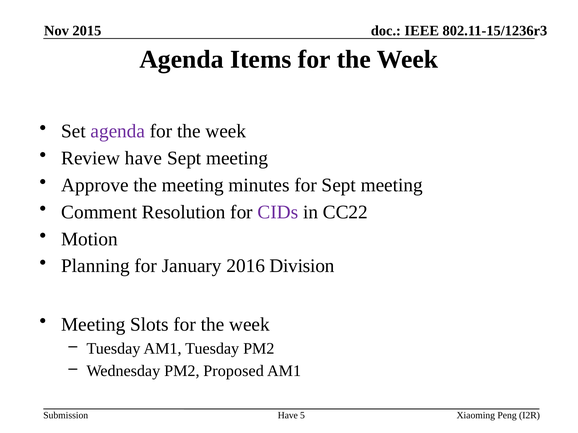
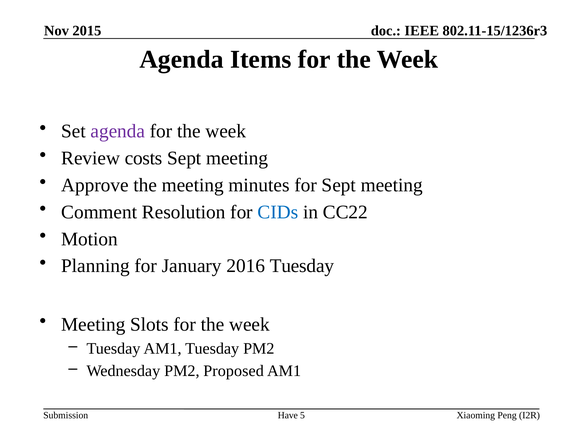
Review have: have -> costs (144, 158)
CIDs colour: purple -> blue (278, 212)
2016 Division: Division -> Tuesday (302, 266)
